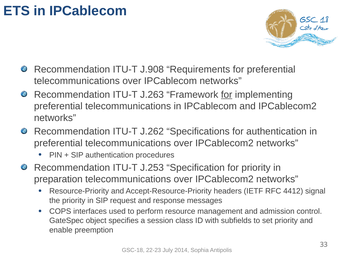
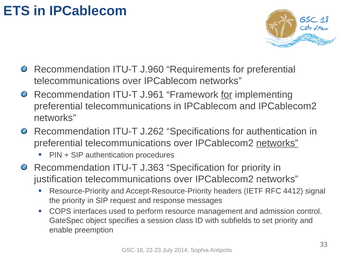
J.908: J.908 -> J.960 (152, 69)
J.263: J.263 -> J.961 (152, 95)
networks underline: none -> present (277, 143)
J.253: J.253 -> J.363 (152, 167)
preparation: preparation -> justification (58, 179)
